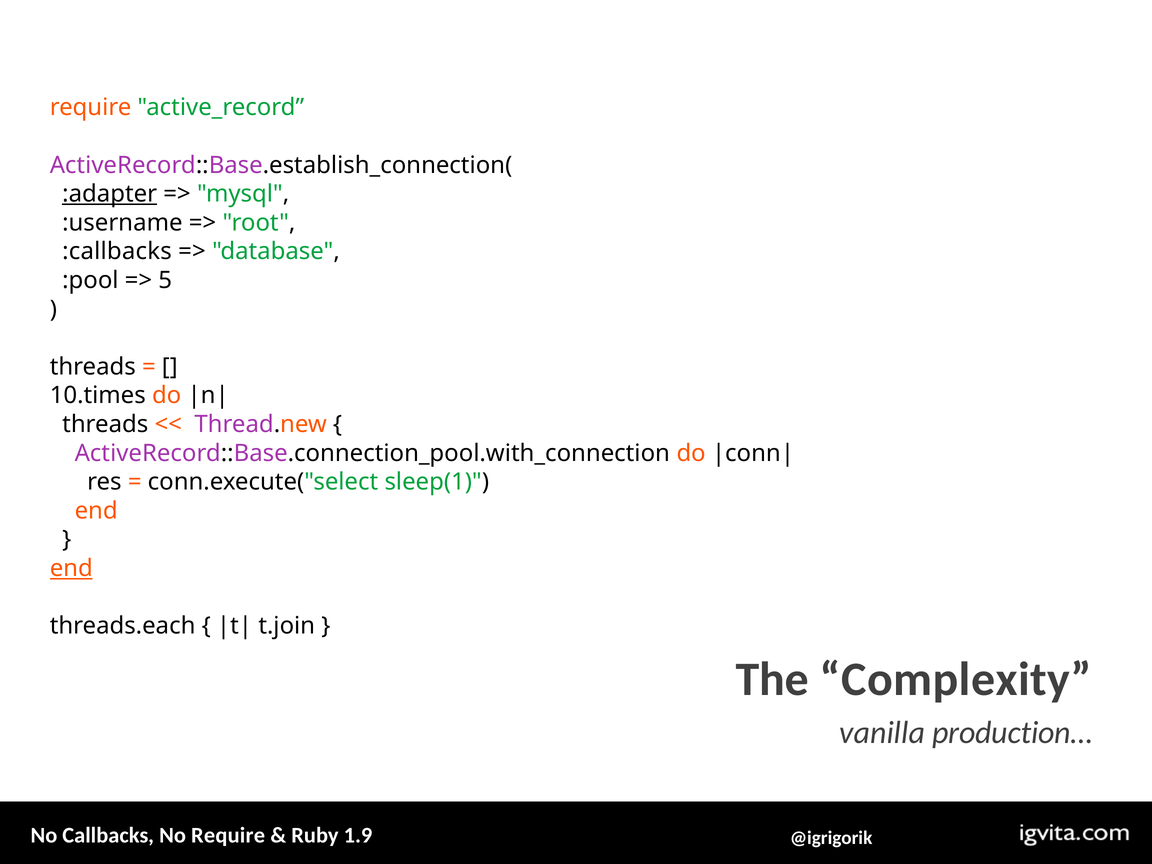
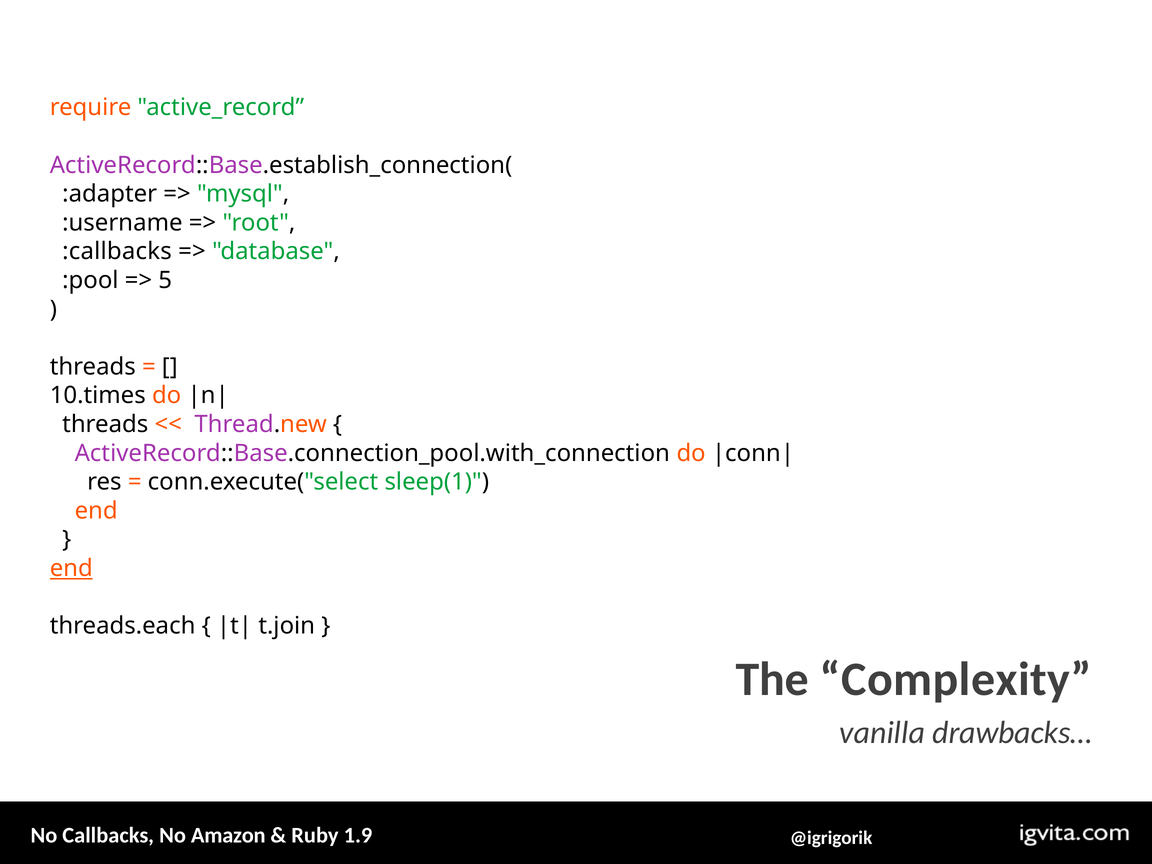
:adapter underline: present -> none (110, 194)
production…: production… -> drawbacks… (1012, 733)
Require: Require -> Amazon (228, 835)
